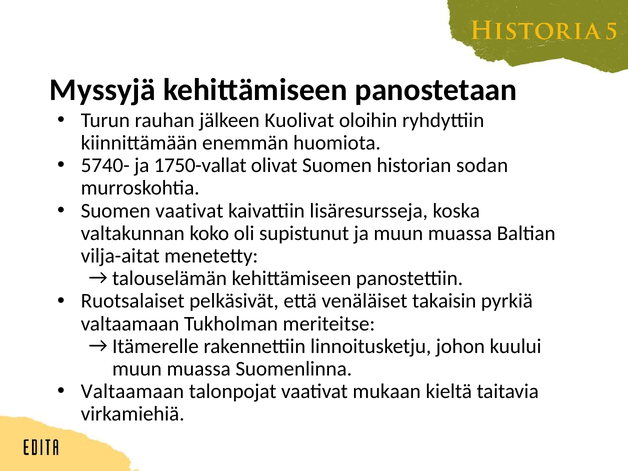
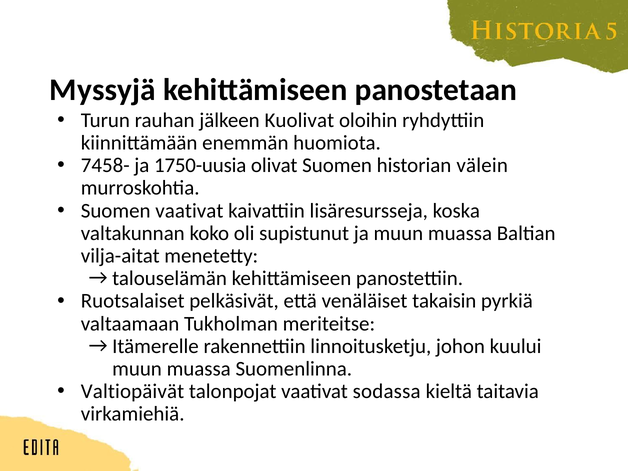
5740-: 5740- -> 7458- (105, 165)
1750-vallat: 1750-vallat -> 1750-uusia (200, 165)
sodan: sodan -> välein (482, 165)
Valtaamaan: Valtaamaan -> Valtiopäivät (133, 391)
mukaan: mukaan -> sodassa (387, 391)
